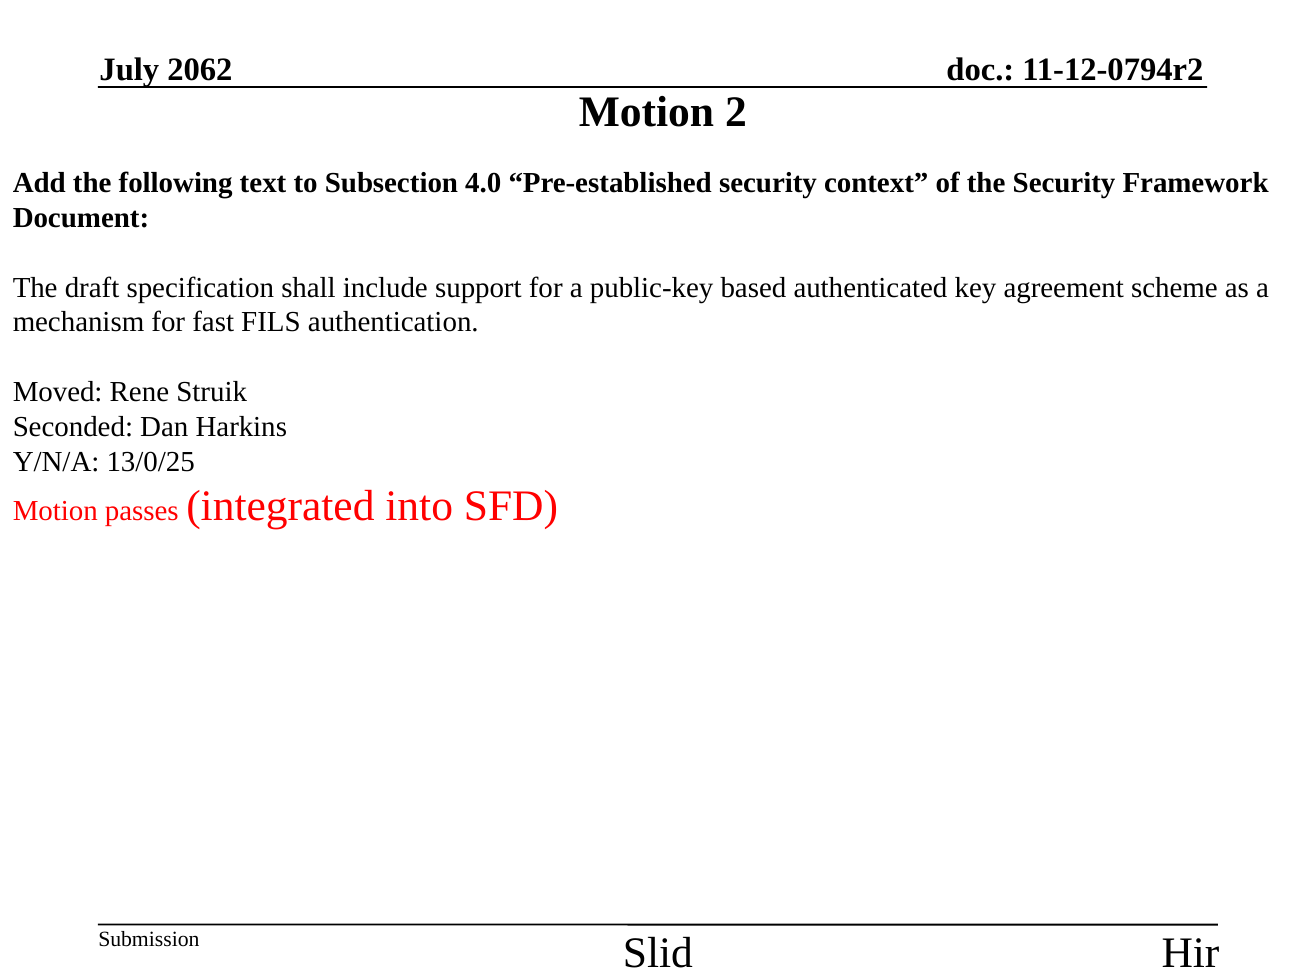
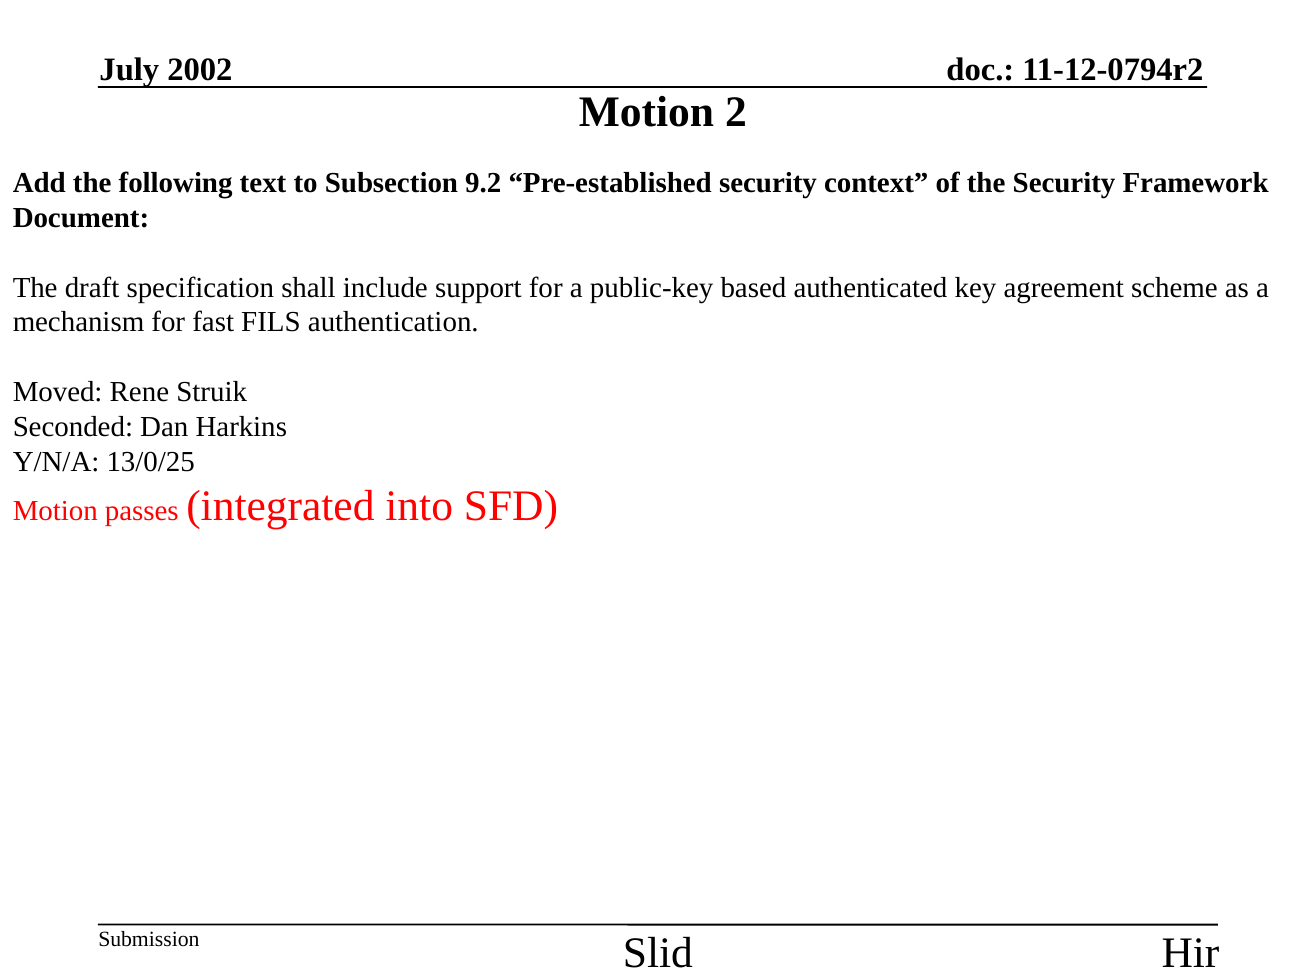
2062: 2062 -> 2002 (200, 70)
4.0: 4.0 -> 9.2 (483, 183)
